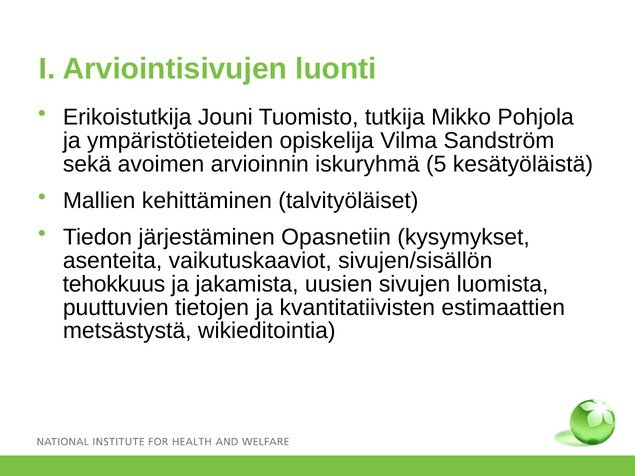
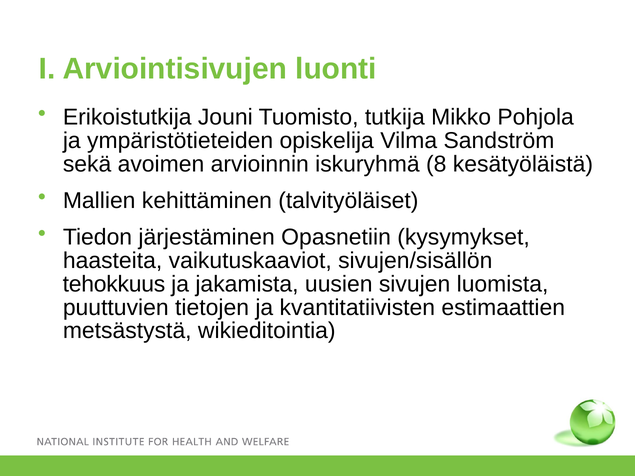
5: 5 -> 8 (436, 164)
asenteita: asenteita -> haasteita (113, 261)
